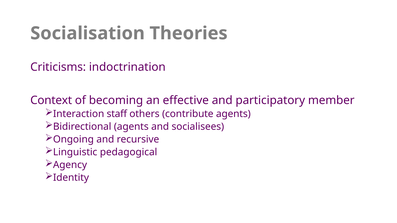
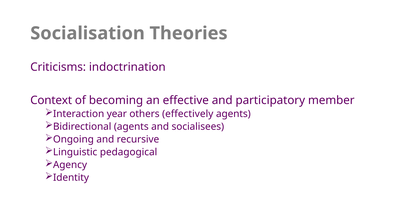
staff: staff -> year (117, 114)
contribute: contribute -> effectively (188, 114)
